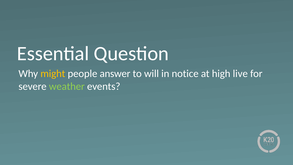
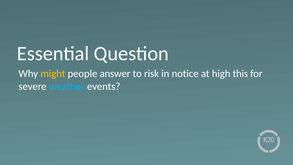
will: will -> risk (152, 74)
live: live -> this (240, 74)
weather colour: light green -> light blue (67, 86)
